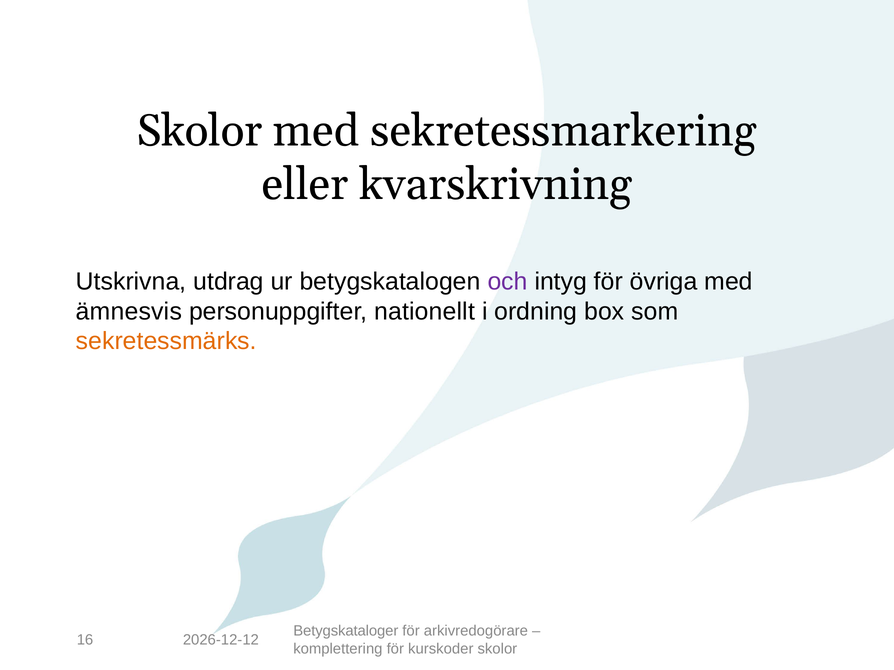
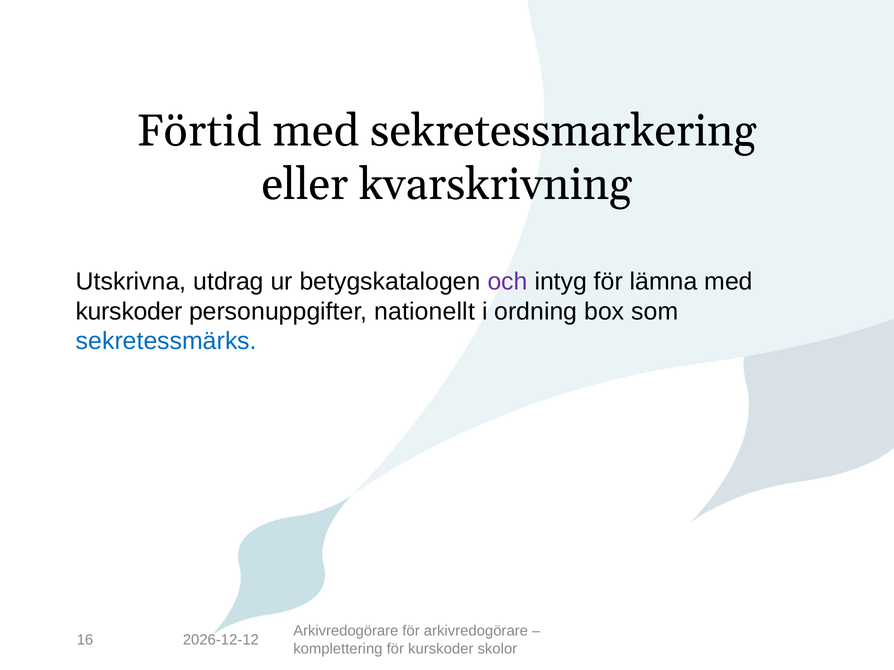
Skolor: Skolor -> Förtid (199, 131)
övriga: övriga -> lämna (664, 282)
ämnesvis: ämnesvis -> kurskoder (129, 312)
sekretessmärks colour: orange -> blue (166, 341)
Betygskataloger: Betygskataloger -> Arkivredogörare (346, 631)
